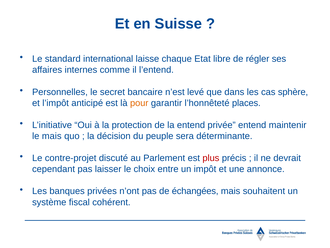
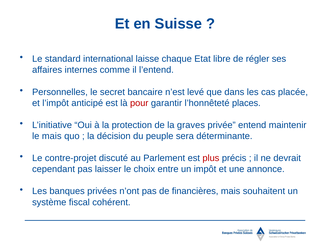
sphère: sphère -> placée (293, 92)
pour colour: orange -> red (139, 103)
la entend: entend -> graves (191, 125)
échangées: échangées -> financières (195, 191)
